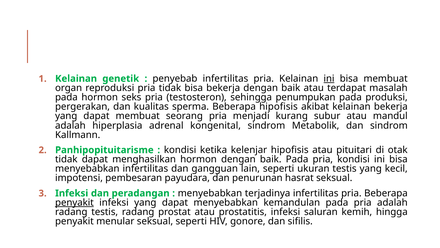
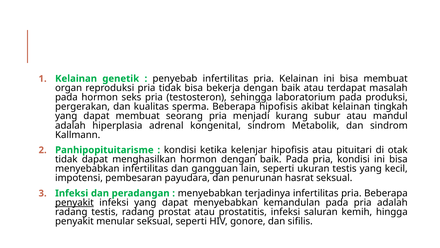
ini underline: present -> none (329, 78)
penumpukan: penumpukan -> laboratorium (306, 97)
kelainan bekerja: bekerja -> tingkah (391, 107)
